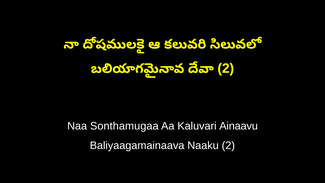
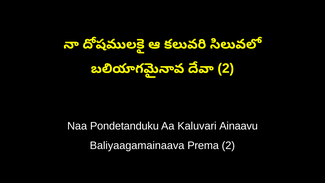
Sonthamugaa: Sonthamugaa -> Pondetanduku (124, 126)
Naaku: Naaku -> Prema (203, 145)
